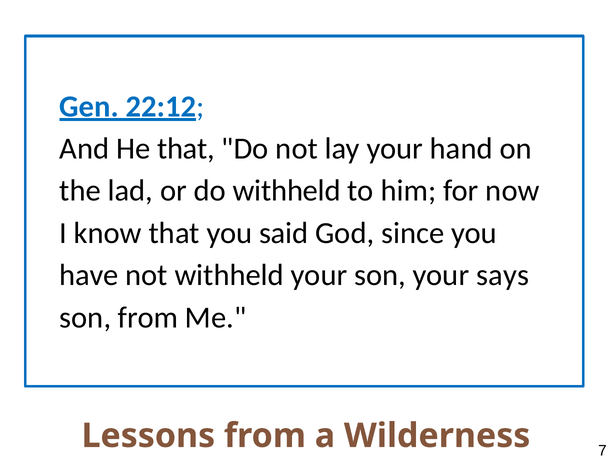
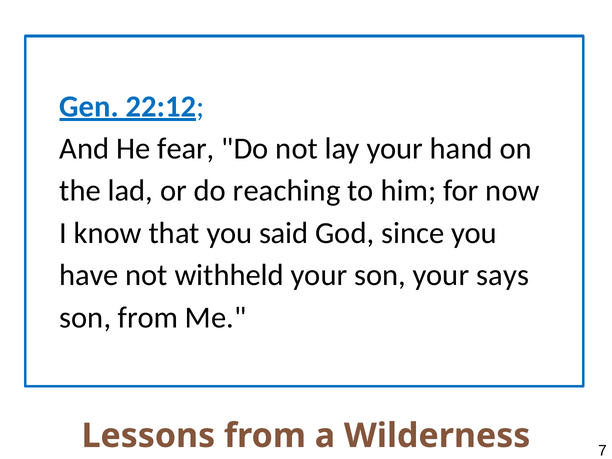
He that: that -> fear (186, 149)
do withheld: withheld -> reaching (287, 191)
